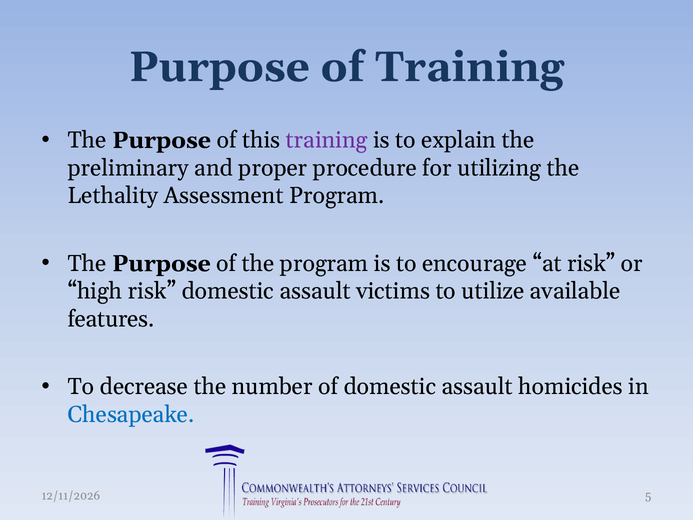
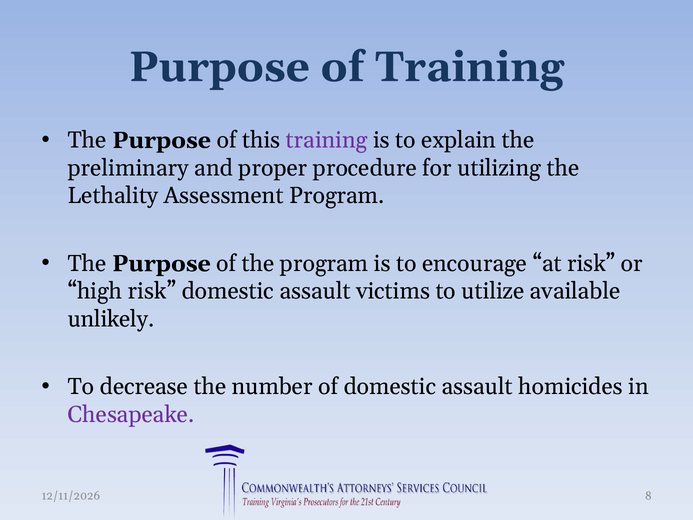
features: features -> unlikely (111, 319)
Chesapeake colour: blue -> purple (131, 414)
5: 5 -> 8 (648, 496)
